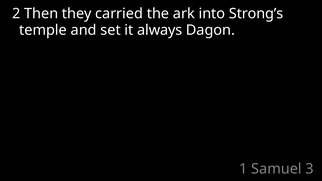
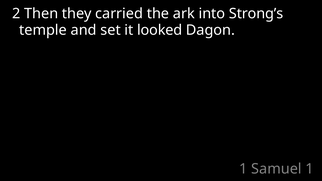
always: always -> looked (160, 30)
Samuel 3: 3 -> 1 (310, 169)
